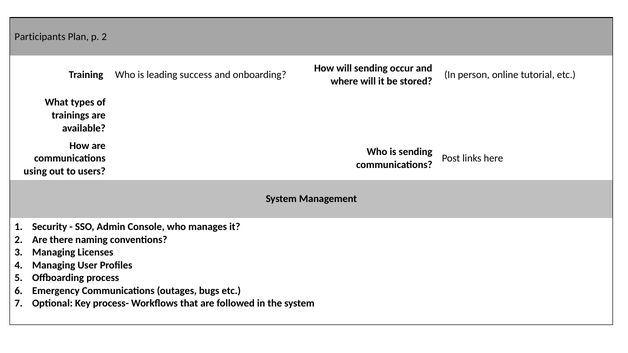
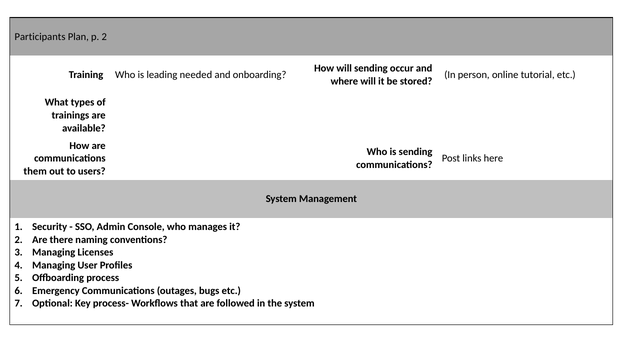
success: success -> needed (196, 75)
using: using -> them (35, 171)
